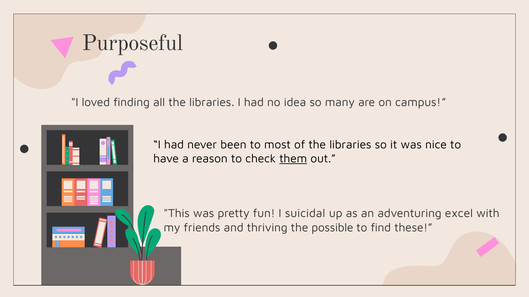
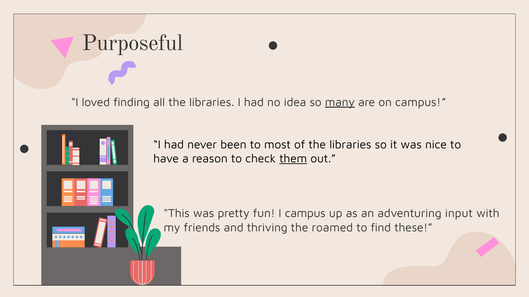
many underline: none -> present (340, 102)
I suicidal: suicidal -> campus (305, 214)
excel: excel -> input (459, 214)
possible: possible -> roamed (332, 228)
